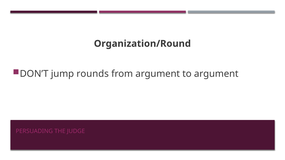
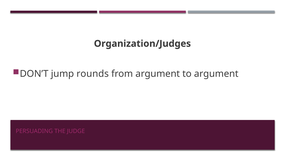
Organization/Round: Organization/Round -> Organization/Judges (142, 44)
